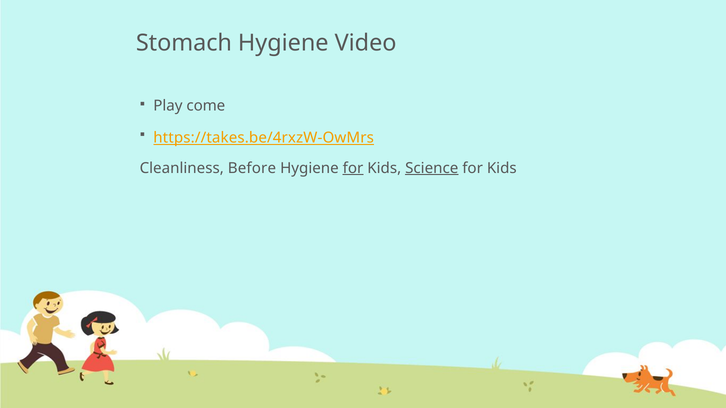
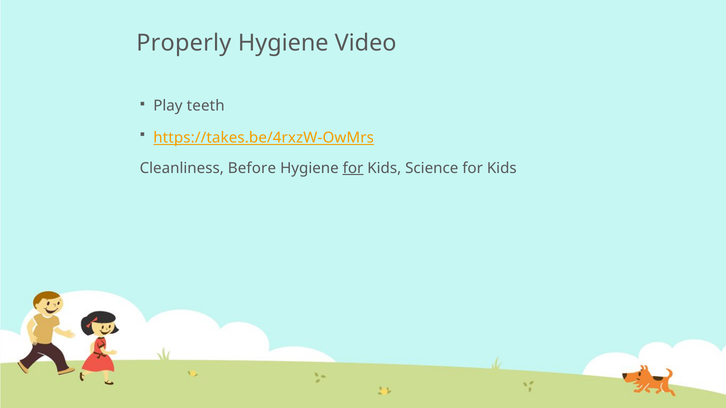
Stomach: Stomach -> Properly (184, 43)
come: come -> teeth (206, 106)
Science underline: present -> none (432, 168)
